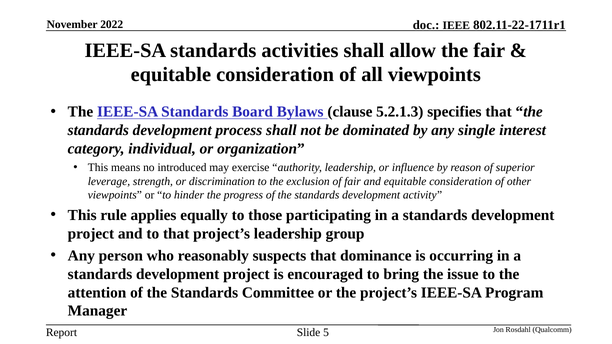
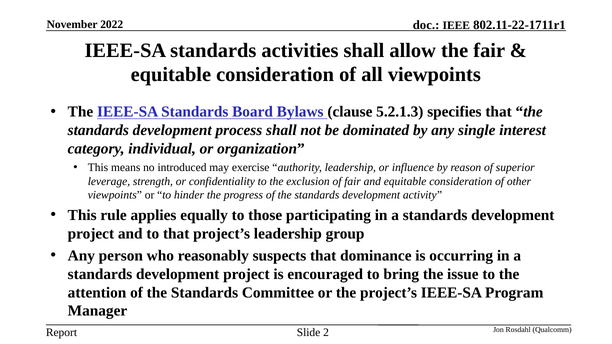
discrimination: discrimination -> confidentiality (222, 181)
5: 5 -> 2 (326, 333)
